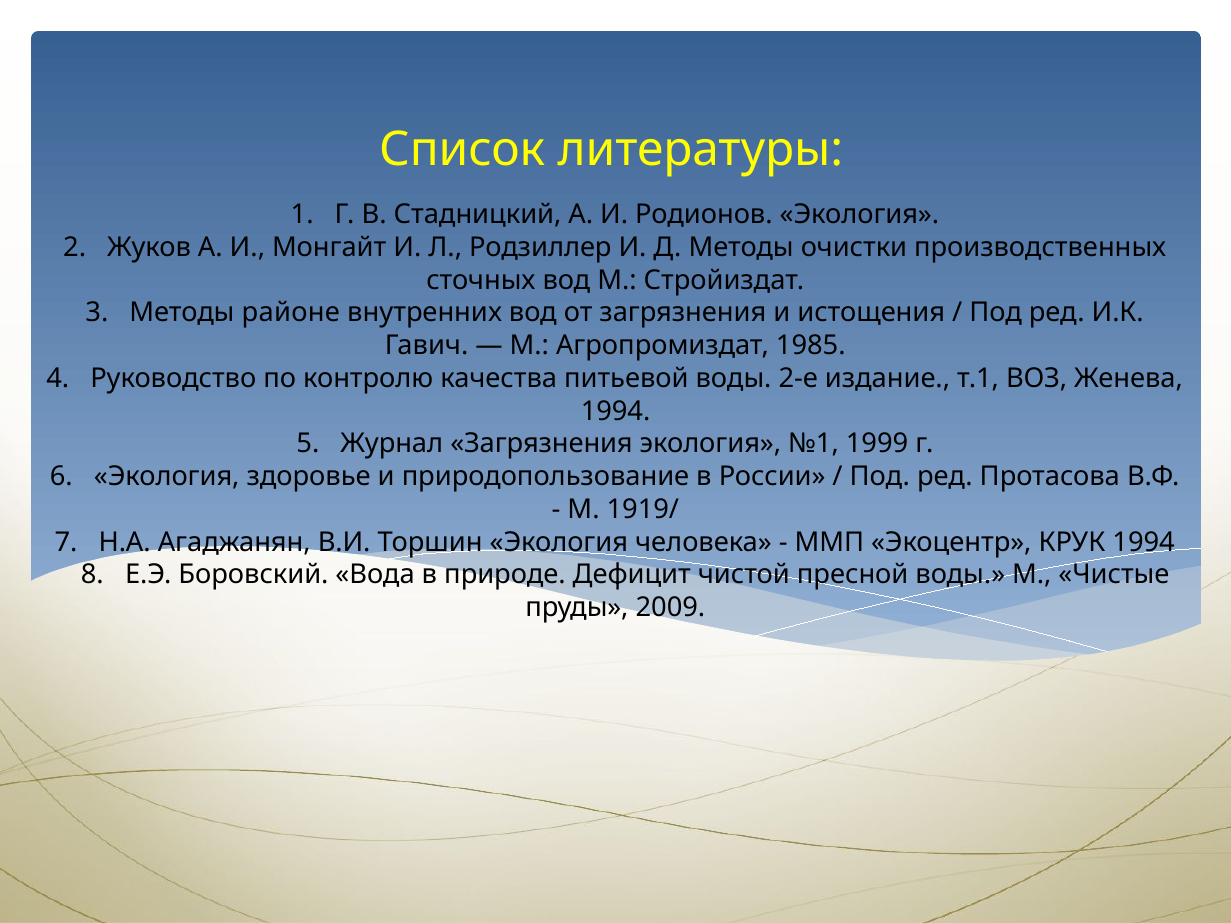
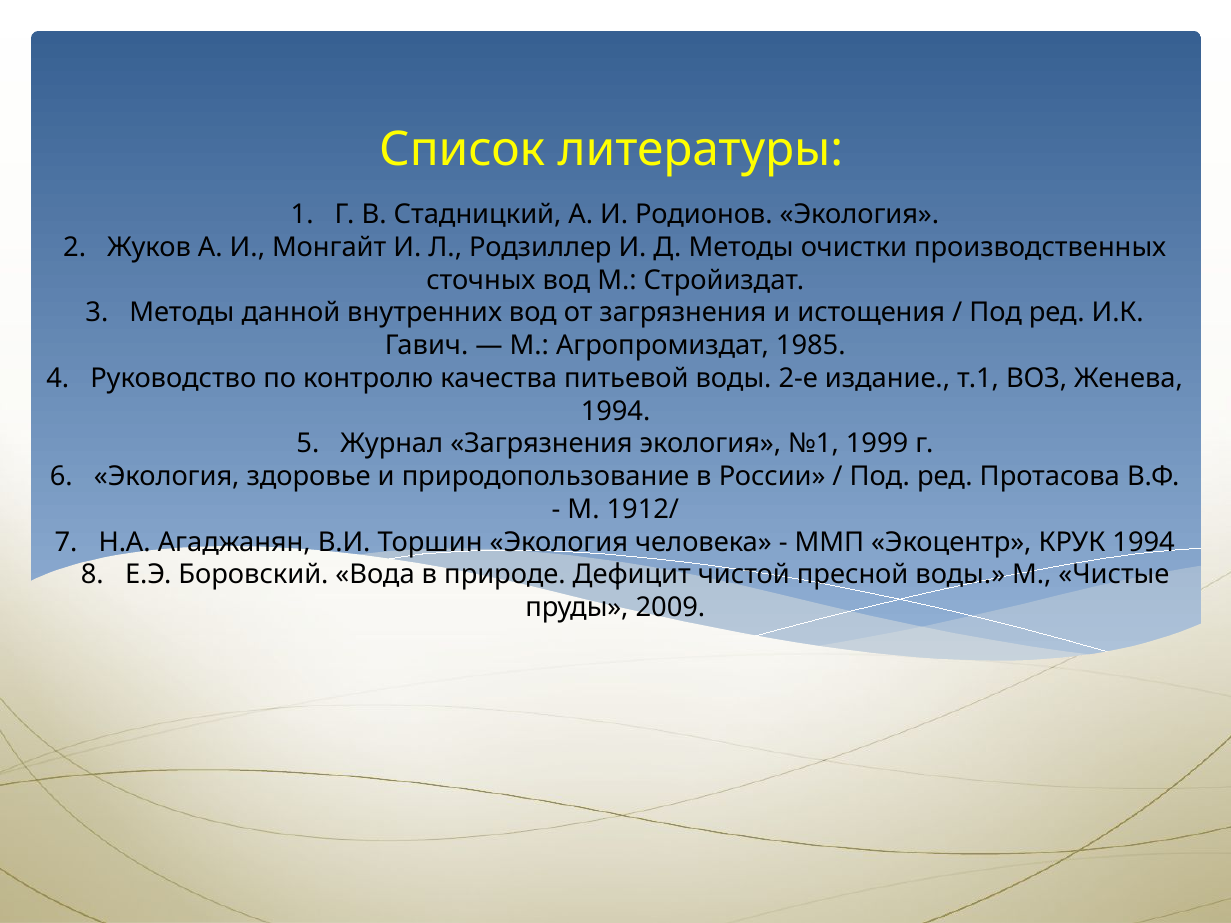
районе: районе -> данной (291, 313)
1919/: 1919/ -> 1912/ (643, 509)
